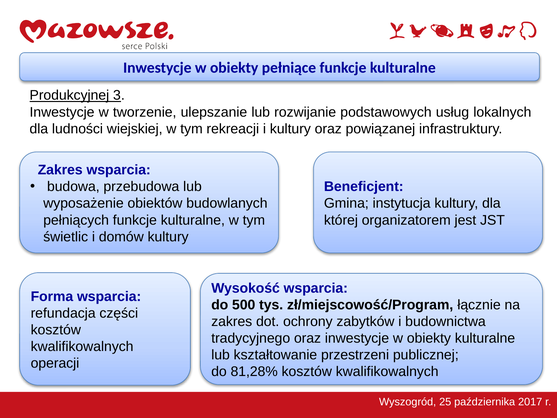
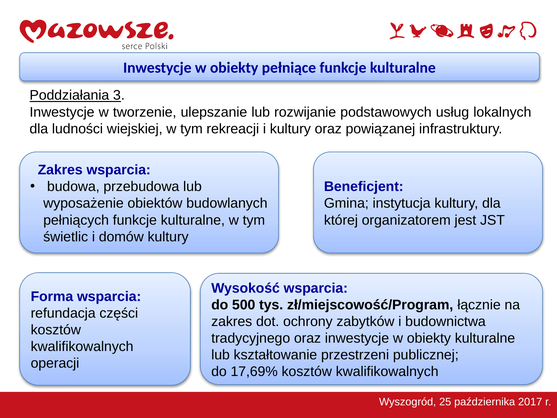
Produkcyjnej: Produkcyjnej -> Poddziałania (69, 95)
81,28%: 81,28% -> 17,69% (254, 372)
